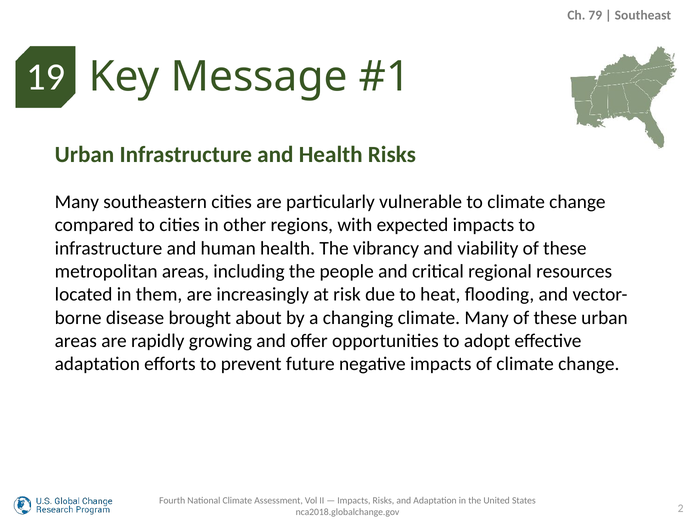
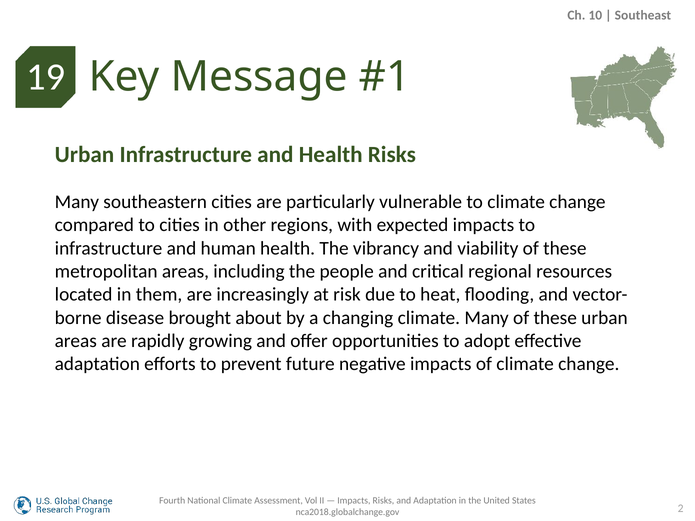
79: 79 -> 10 (595, 15)
